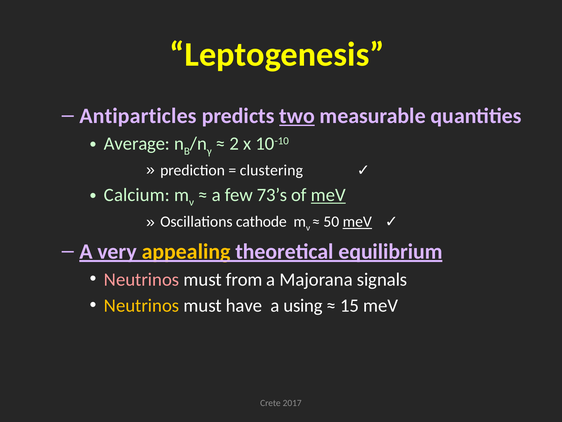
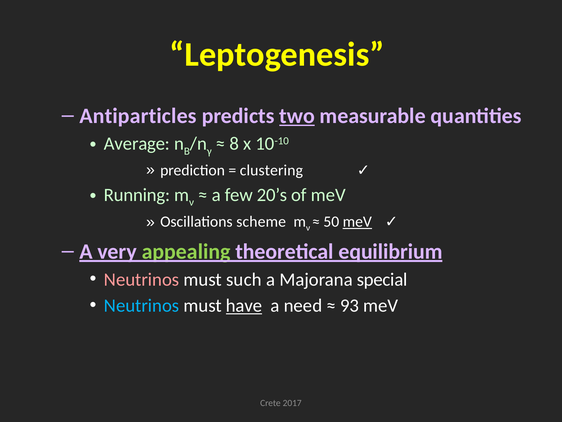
2: 2 -> 8 (234, 144)
Calcium: Calcium -> Running (137, 195)
73’s: 73’s -> 20’s (272, 195)
meV underline: present -> none (328, 195)
cathode: cathode -> scheme (261, 221)
appealing colour: yellow -> light green (186, 251)
from: from -> such (244, 279)
signals: signals -> special (382, 279)
Neutrinos colour: yellow -> light blue (142, 305)
have underline: none -> present (244, 305)
using: using -> need (303, 305)
15: 15 -> 93 (350, 305)
